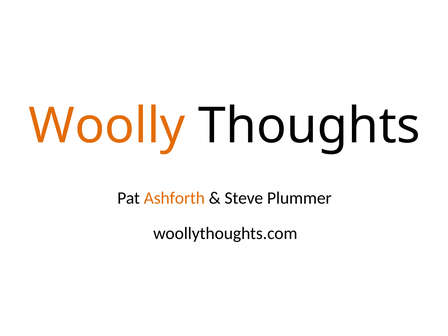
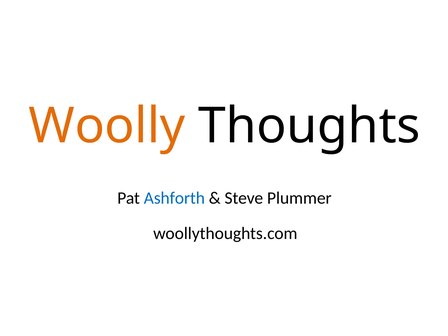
Ashforth colour: orange -> blue (174, 198)
